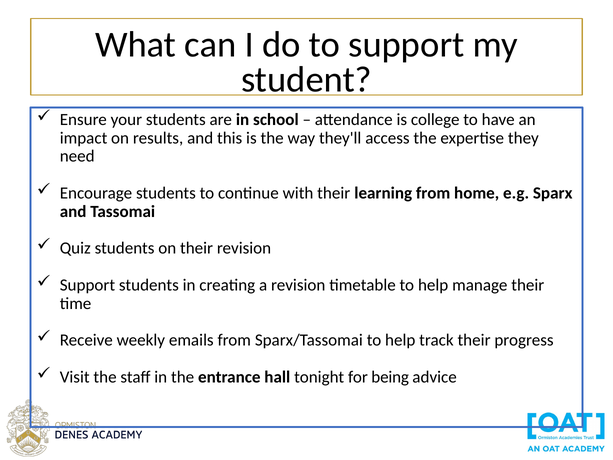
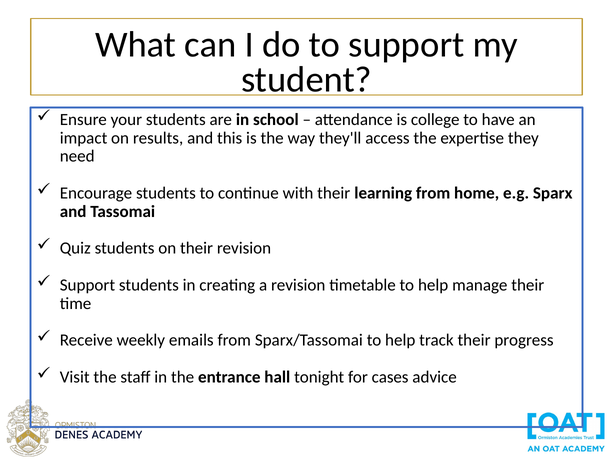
being: being -> cases (390, 377)
